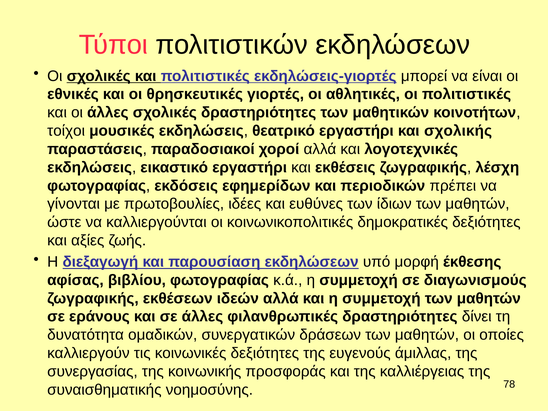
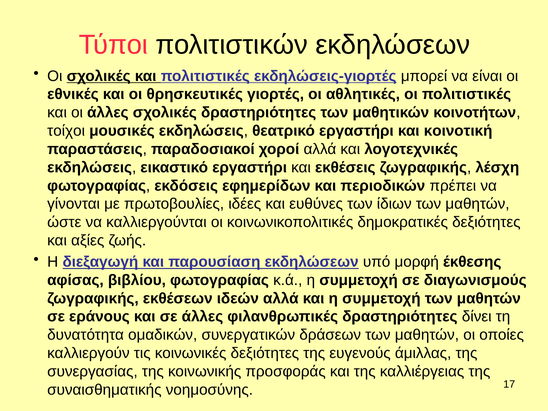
σχολικής: σχολικής -> κοινοτική (458, 131)
78: 78 -> 17 (509, 384)
